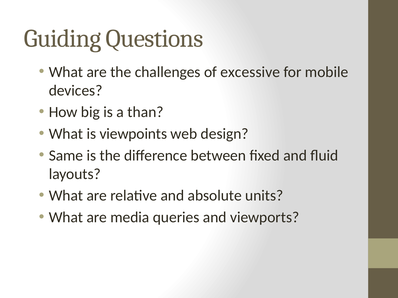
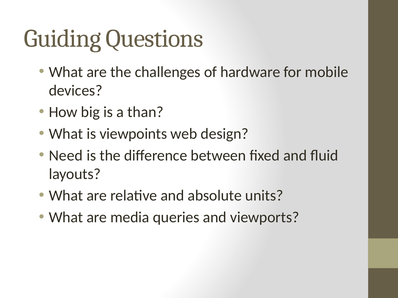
excessive: excessive -> hardware (250, 72)
Same: Same -> Need (66, 156)
